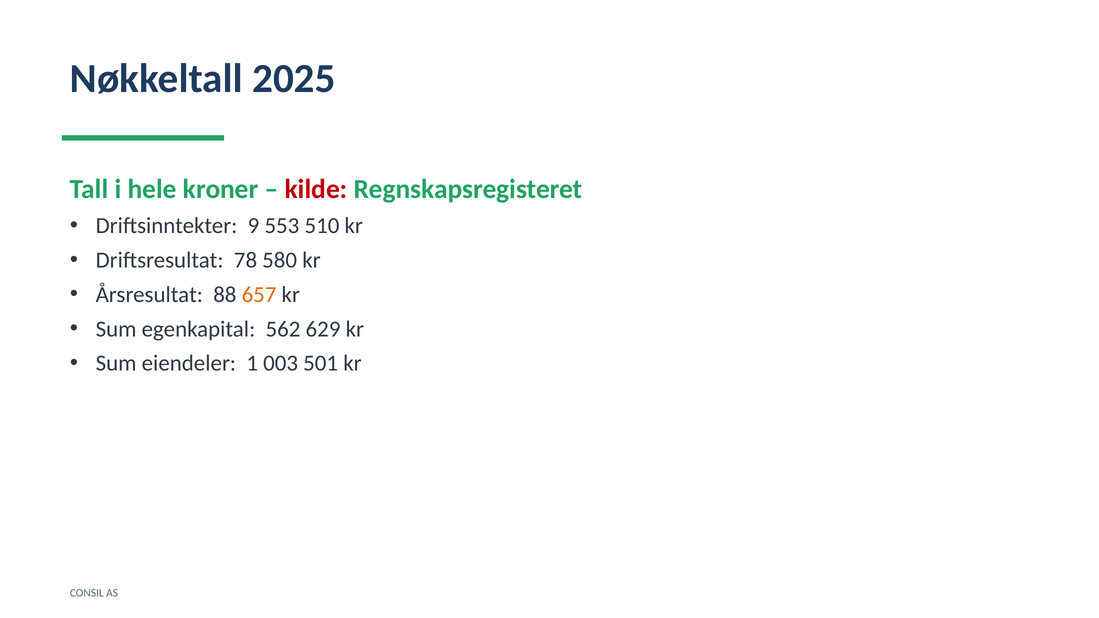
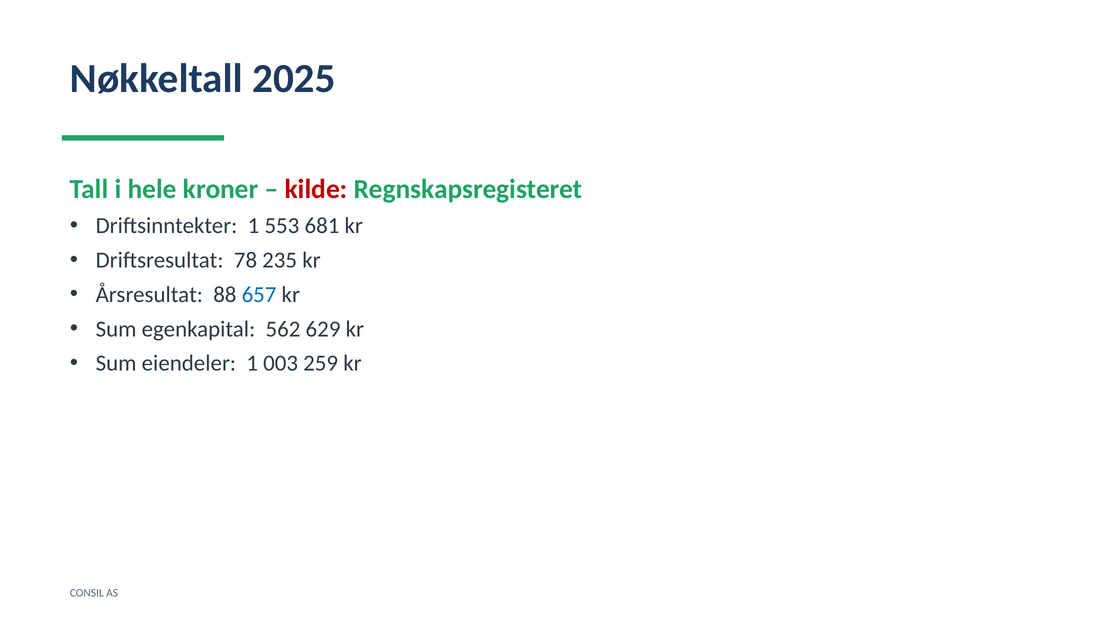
Driftsinntekter 9: 9 -> 1 (253, 226)
510: 510 -> 681 (322, 226)
580: 580 -> 235 (280, 260)
657 colour: orange -> blue (259, 295)
501: 501 -> 259 (321, 363)
